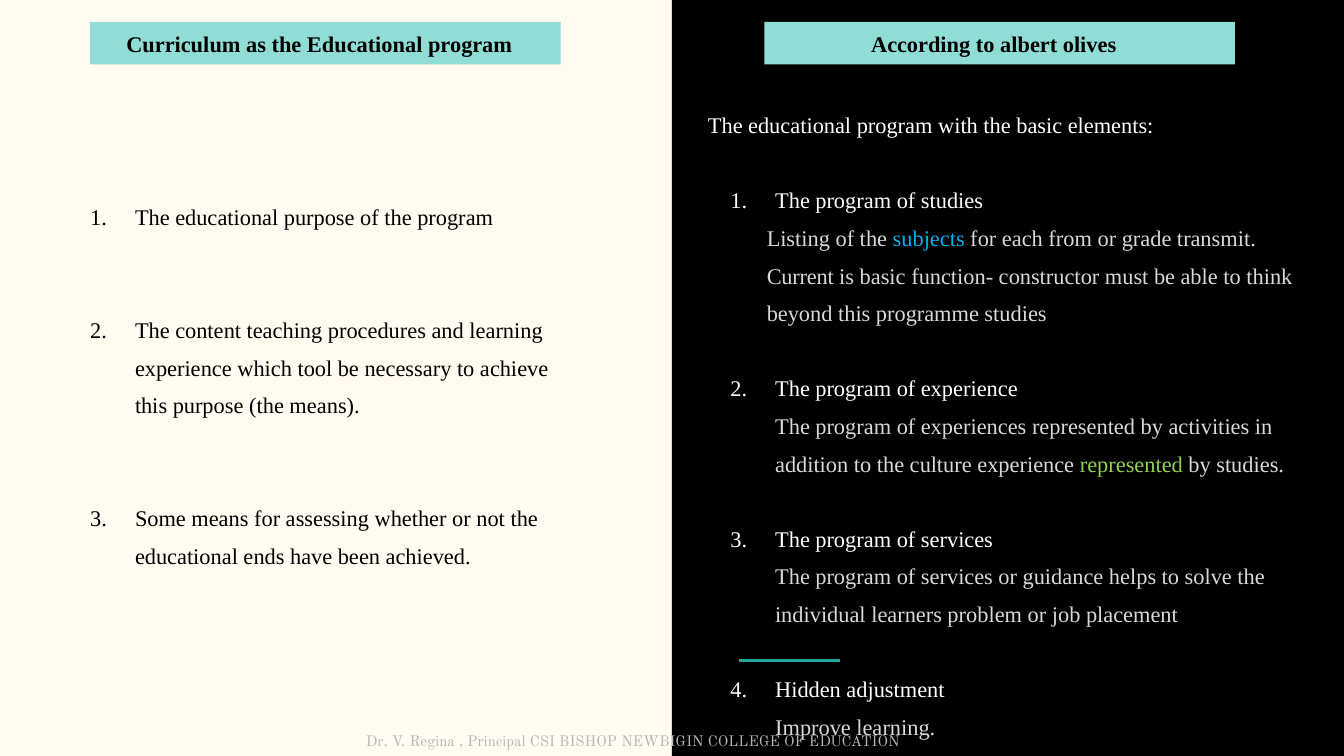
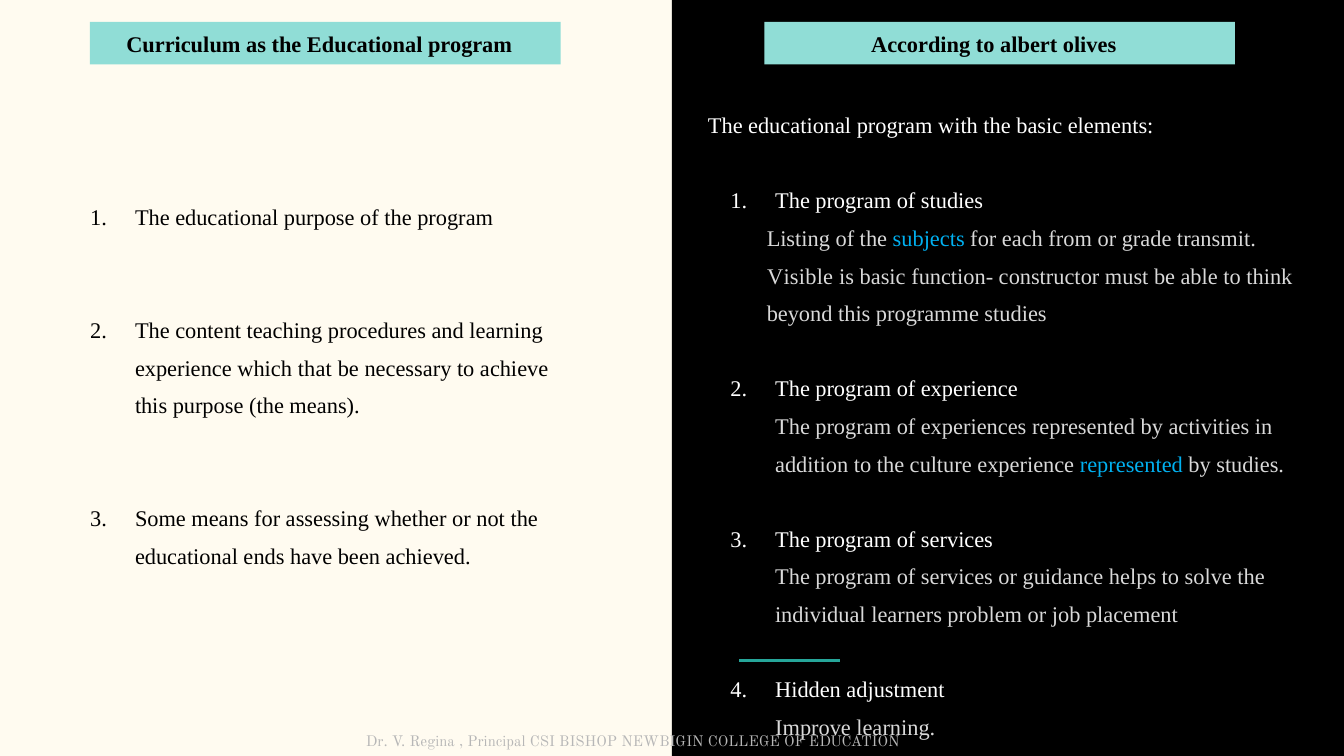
Current: Current -> Visible (800, 277)
tool: tool -> that (315, 369)
represented colour: light green -> light blue (1131, 465)
